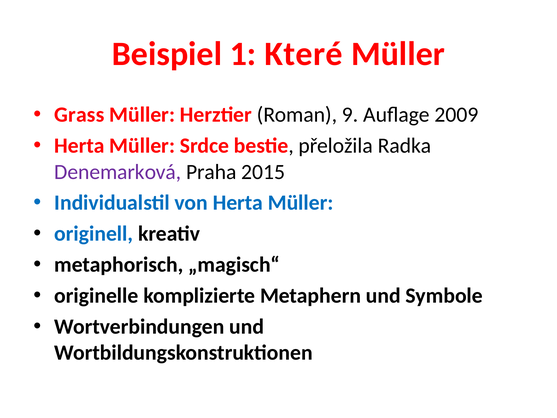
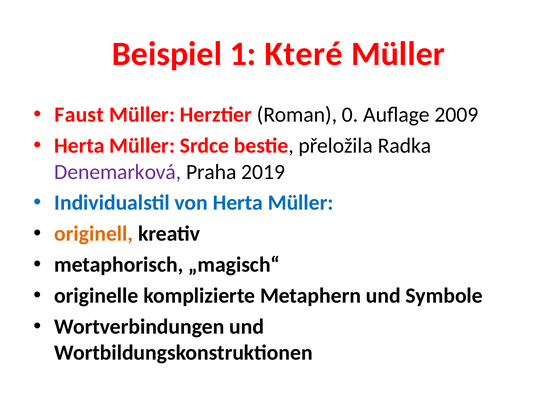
Grass: Grass -> Faust (79, 115)
9: 9 -> 0 (350, 115)
2015: 2015 -> 2019 (263, 172)
originell colour: blue -> orange (94, 234)
